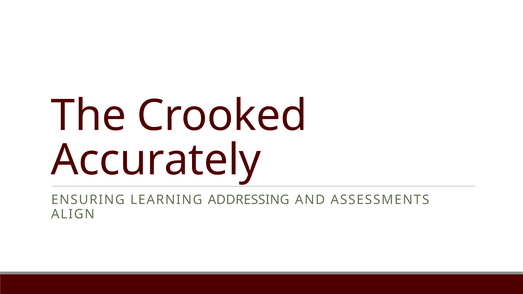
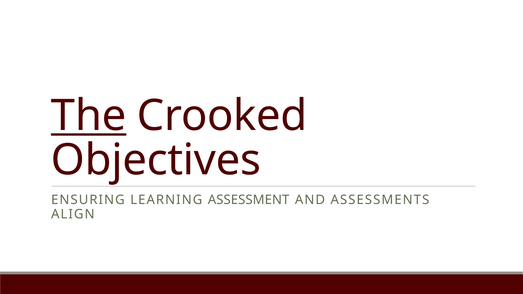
The underline: none -> present (89, 116)
Accurately: Accurately -> Objectives (156, 160)
ADDRESSING: ADDRESSING -> ASSESSMENT (249, 200)
